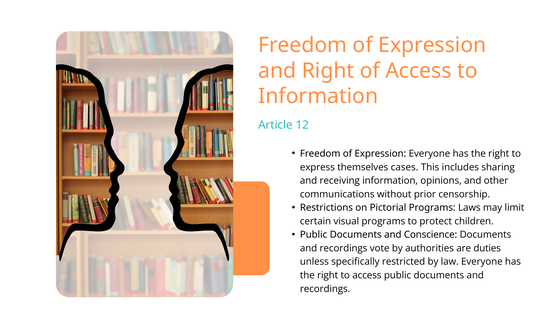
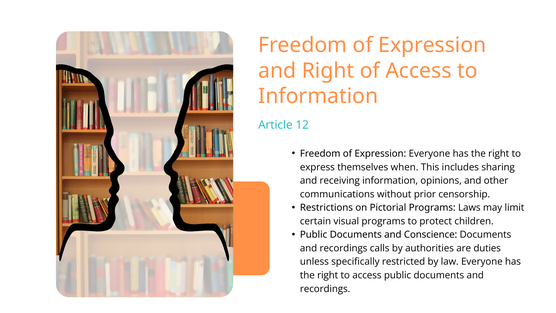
cases: cases -> when (405, 167)
vote: vote -> calls (380, 248)
